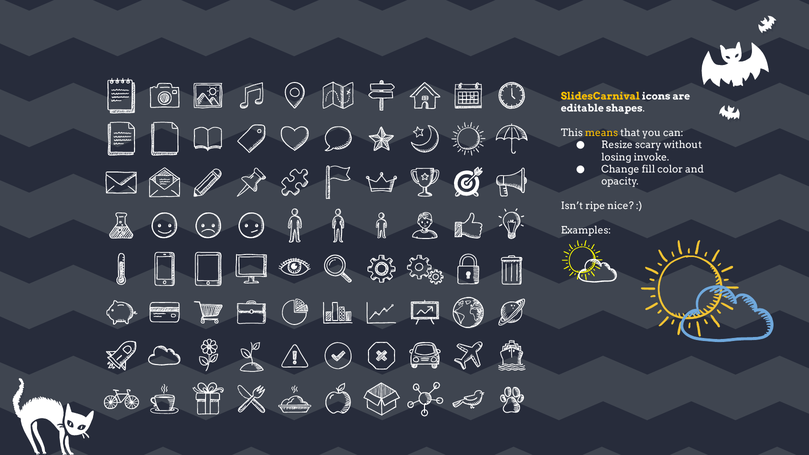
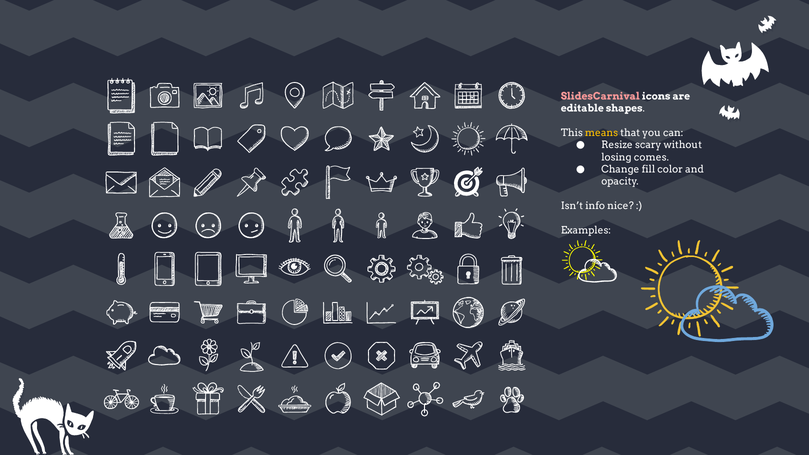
SlidesCarnival colour: yellow -> pink (600, 96)
invoke: invoke -> comes (651, 157)
ripe: ripe -> info (595, 206)
